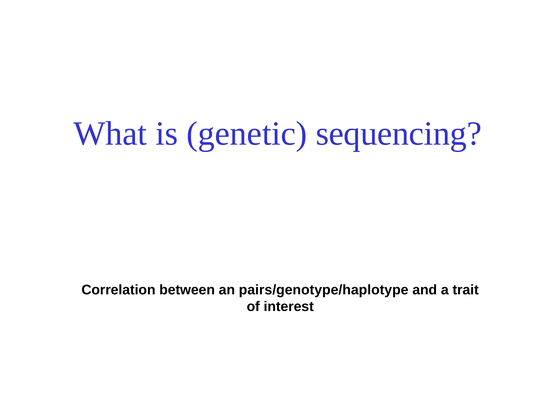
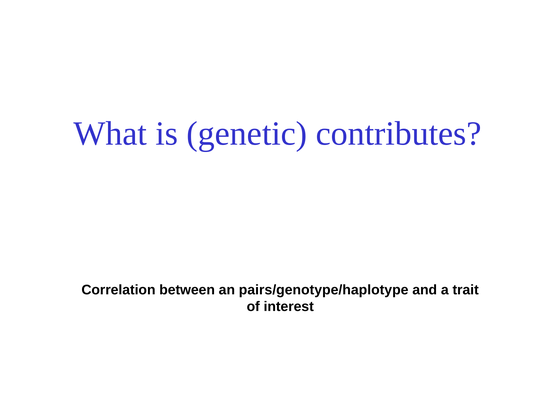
sequencing: sequencing -> contributes (399, 134)
